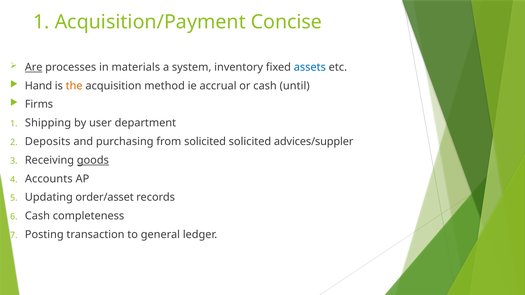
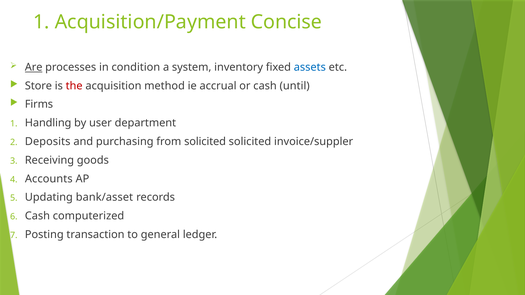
materials: materials -> condition (136, 67)
Hand: Hand -> Store (38, 86)
the colour: orange -> red (74, 86)
Shipping: Shipping -> Handling (48, 123)
advices/suppler: advices/suppler -> invoice/suppler (314, 142)
goods underline: present -> none (93, 160)
order/asset: order/asset -> bank/asset (104, 198)
completeness: completeness -> computerized (88, 216)
